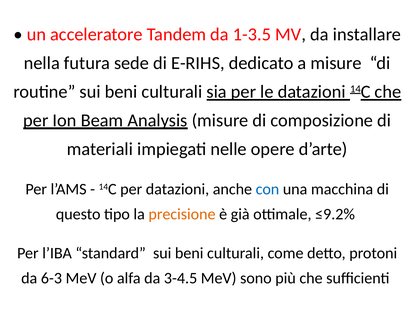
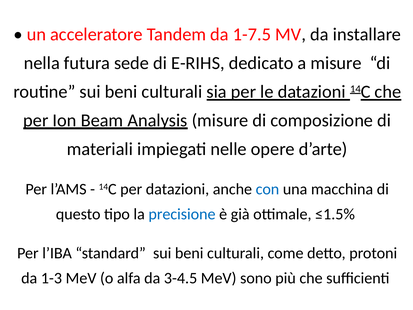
1-3.5: 1-3.5 -> 1-7.5 (252, 34)
precisione colour: orange -> blue (182, 214)
≤9.2%: ≤9.2% -> ≤1.5% (335, 214)
6-3: 6-3 -> 1-3 (51, 278)
